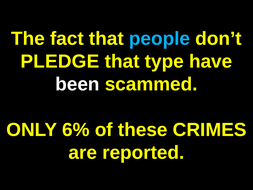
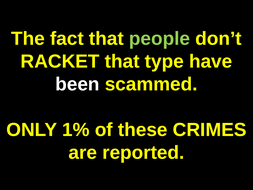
people colour: light blue -> light green (160, 39)
PLEDGE: PLEDGE -> RACKET (60, 61)
6%: 6% -> 1% (76, 130)
